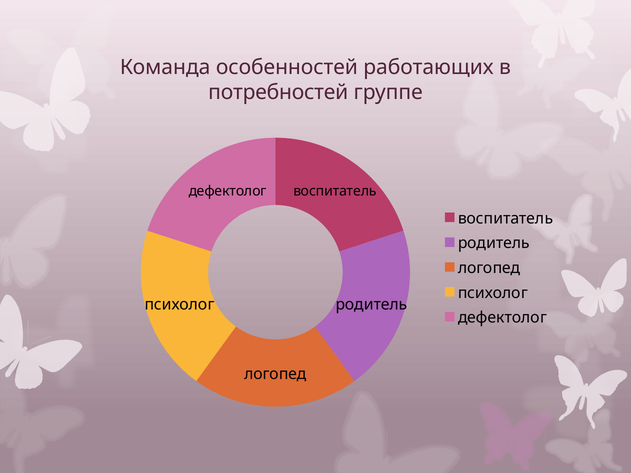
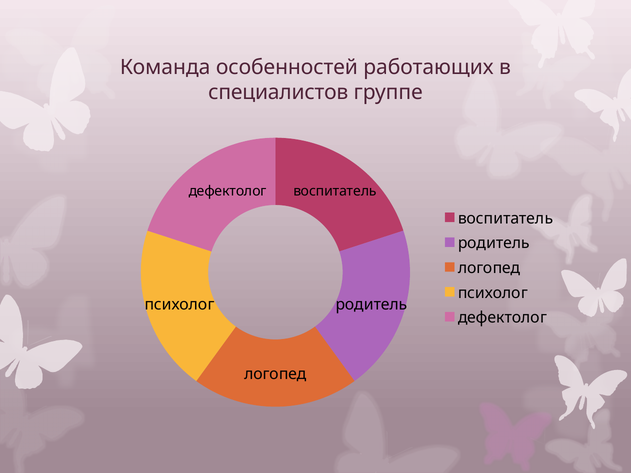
потребностей: потребностей -> специалистов (278, 93)
